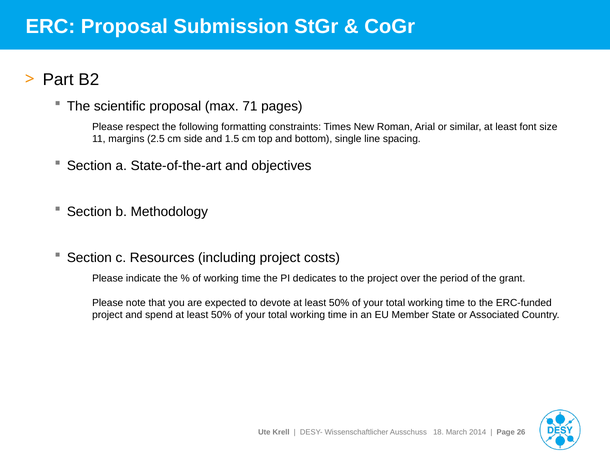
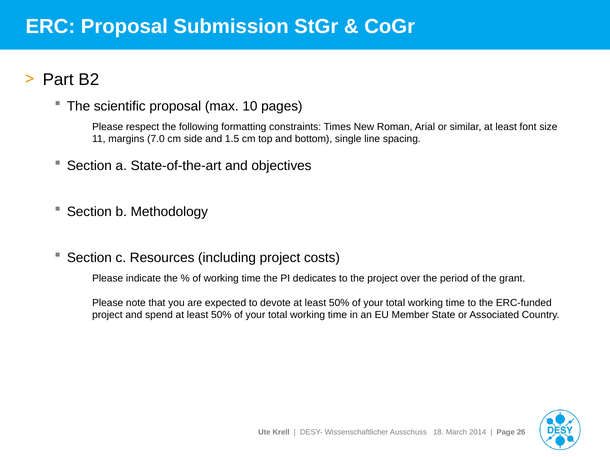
71: 71 -> 10 (250, 106)
2.5: 2.5 -> 7.0 (156, 139)
